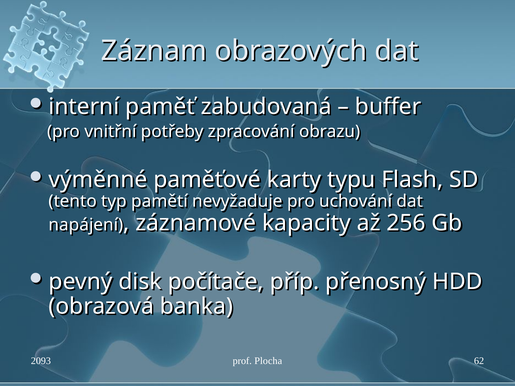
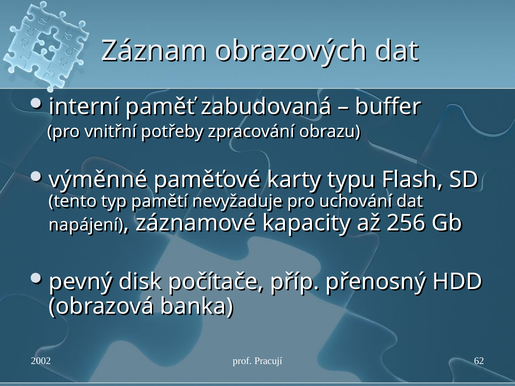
2093: 2093 -> 2002 (41, 361)
Plocha: Plocha -> Pracují (268, 361)
